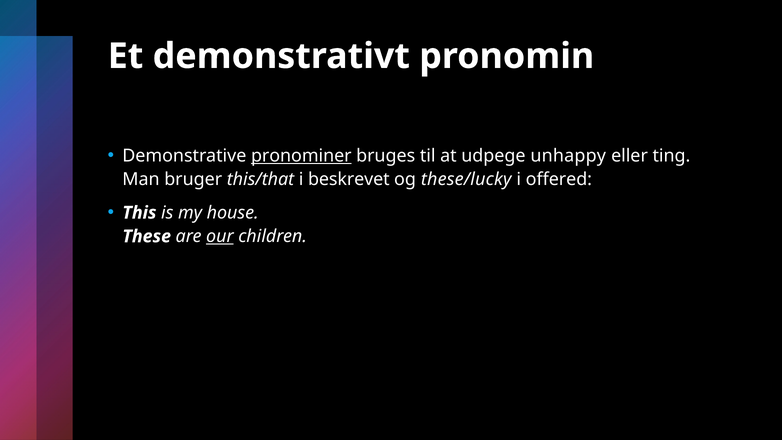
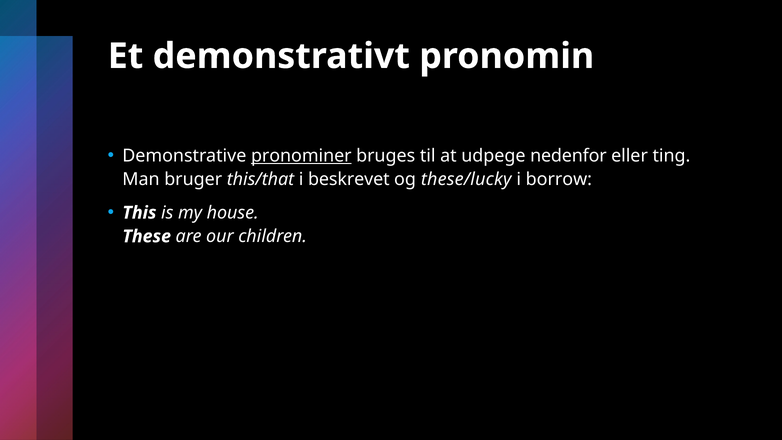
unhappy: unhappy -> nedenfor (568, 156)
offered: offered -> borrow (559, 179)
our underline: present -> none (220, 236)
